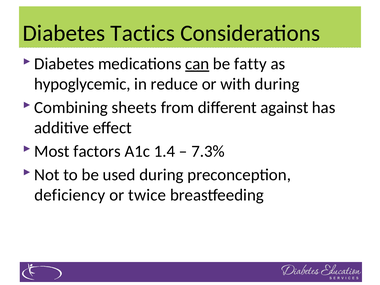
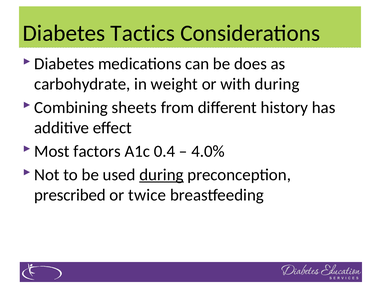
can underline: present -> none (197, 64)
fatty: fatty -> does (250, 64)
hypoglycemic: hypoglycemic -> carbohydrate (82, 84)
reduce: reduce -> weight (174, 84)
against: against -> history (284, 108)
1.4: 1.4 -> 0.4 (164, 151)
7.3%: 7.3% -> 4.0% (208, 151)
during underline: none -> present (161, 175)
deficiency: deficiency -> prescribed (70, 195)
